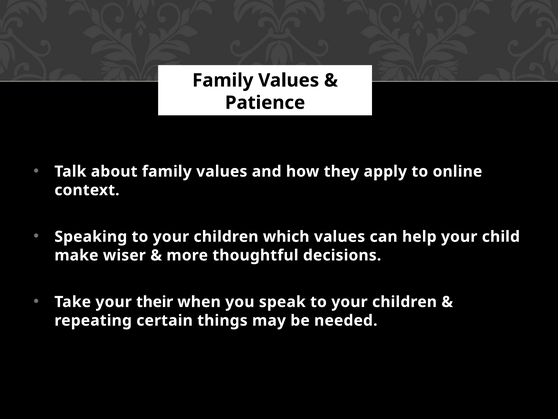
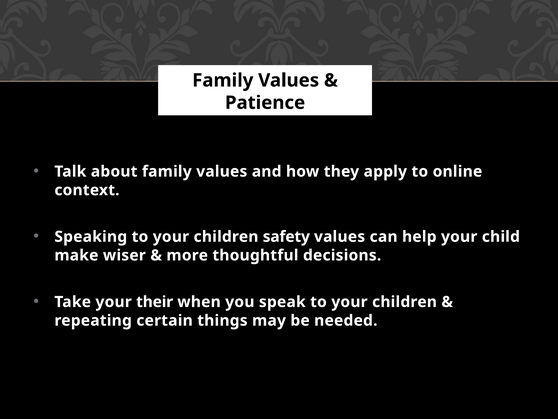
which: which -> safety (286, 236)
